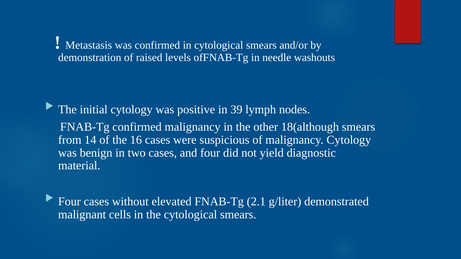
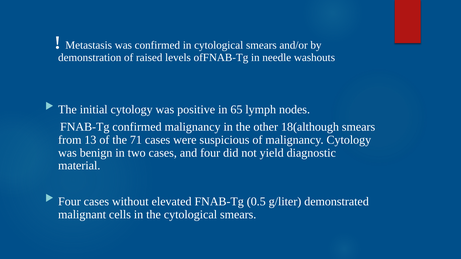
39: 39 -> 65 (236, 110)
14: 14 -> 13 (90, 140)
16: 16 -> 71 (136, 140)
2.1: 2.1 -> 0.5 (256, 202)
